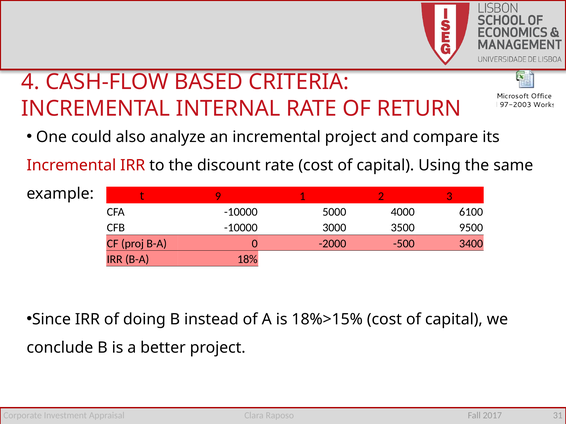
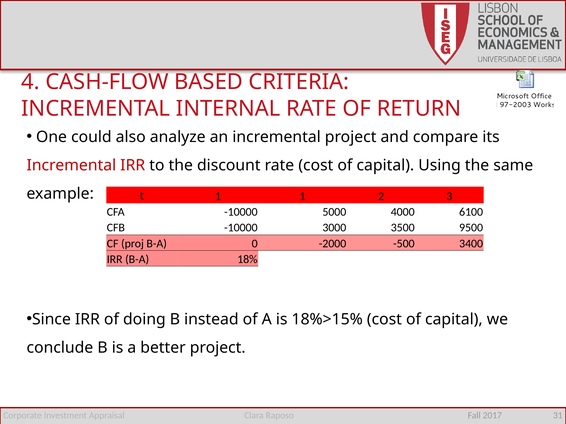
t 9: 9 -> 1 (218, 196)
